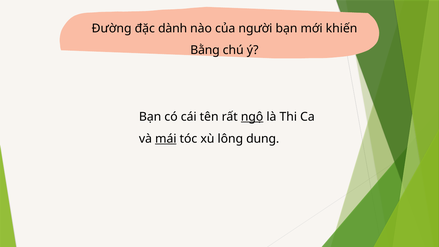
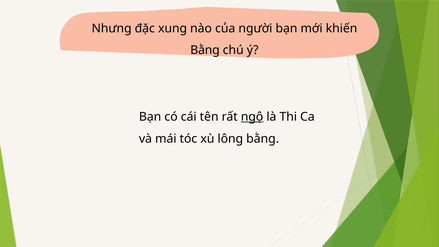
Đường: Đường -> Nhưng (112, 28)
dành: dành -> xung (173, 28)
mái underline: present -> none (166, 139)
lông dung: dung -> bằng (263, 139)
